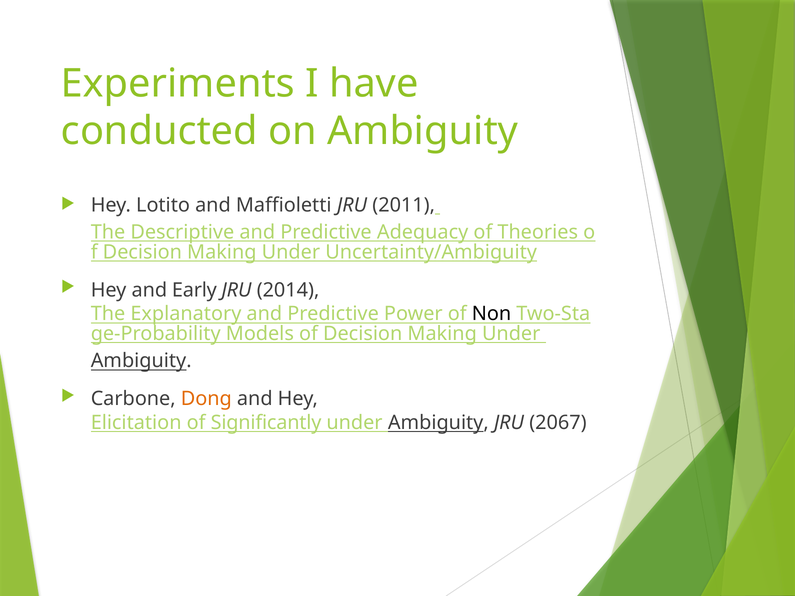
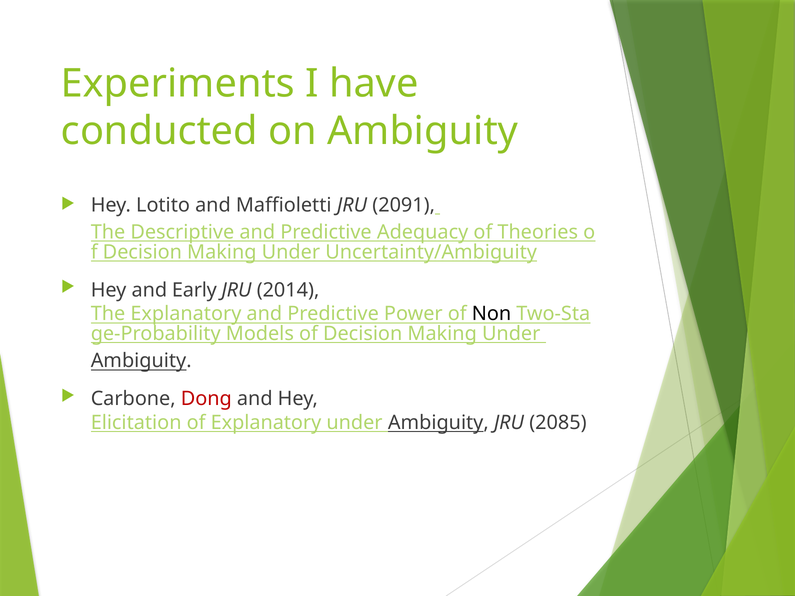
2011: 2011 -> 2091 (404, 205)
Dong colour: orange -> red (206, 399)
of Significantly: Significantly -> Explanatory (266, 423)
2067: 2067 -> 2085 (558, 423)
